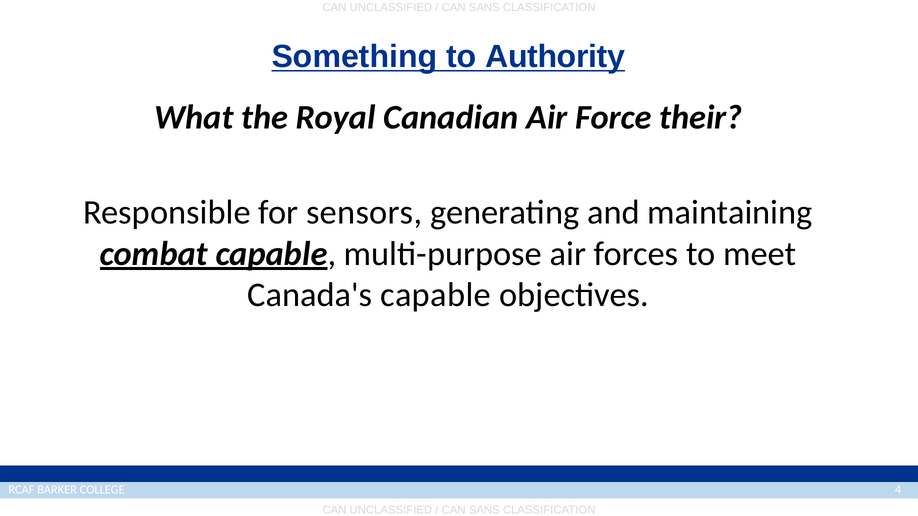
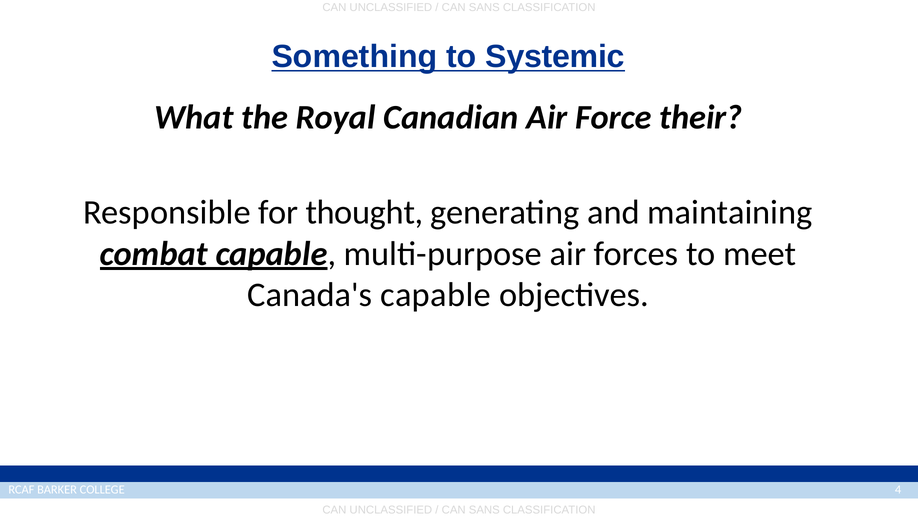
Authority: Authority -> Systemic (555, 57)
sensors: sensors -> thought (364, 213)
